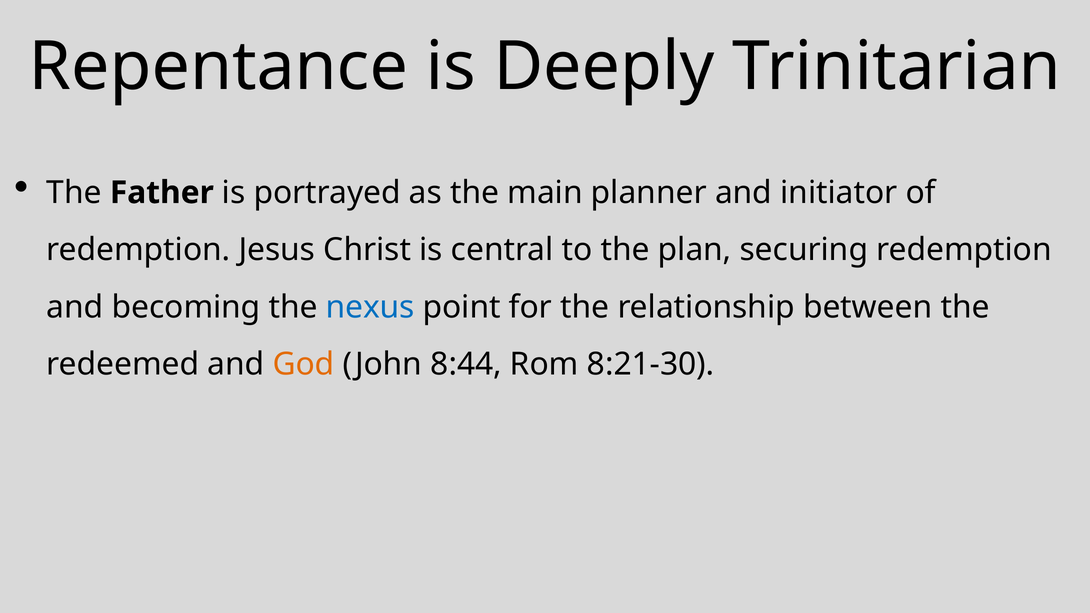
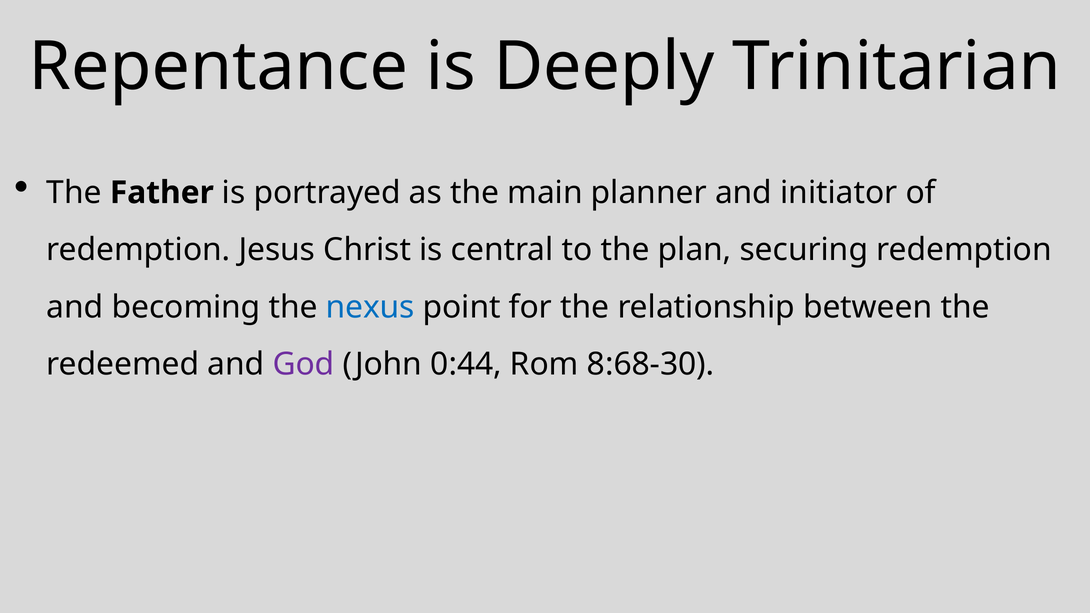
God colour: orange -> purple (304, 364)
8:44: 8:44 -> 0:44 (466, 364)
8:21-30: 8:21-30 -> 8:68-30 (651, 364)
